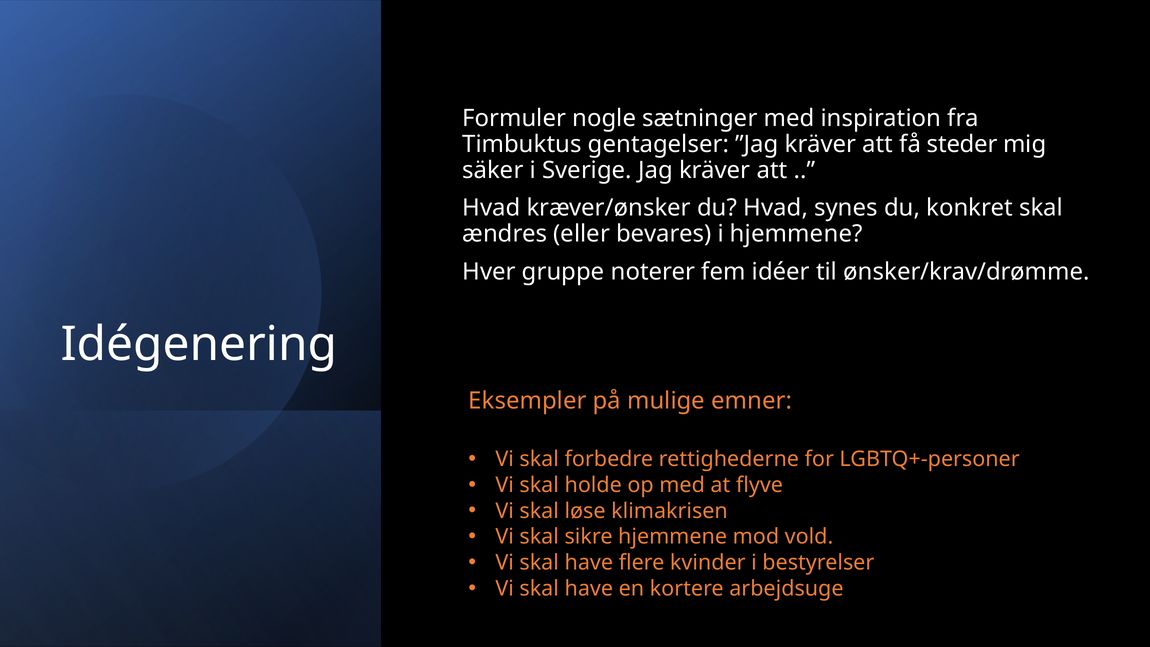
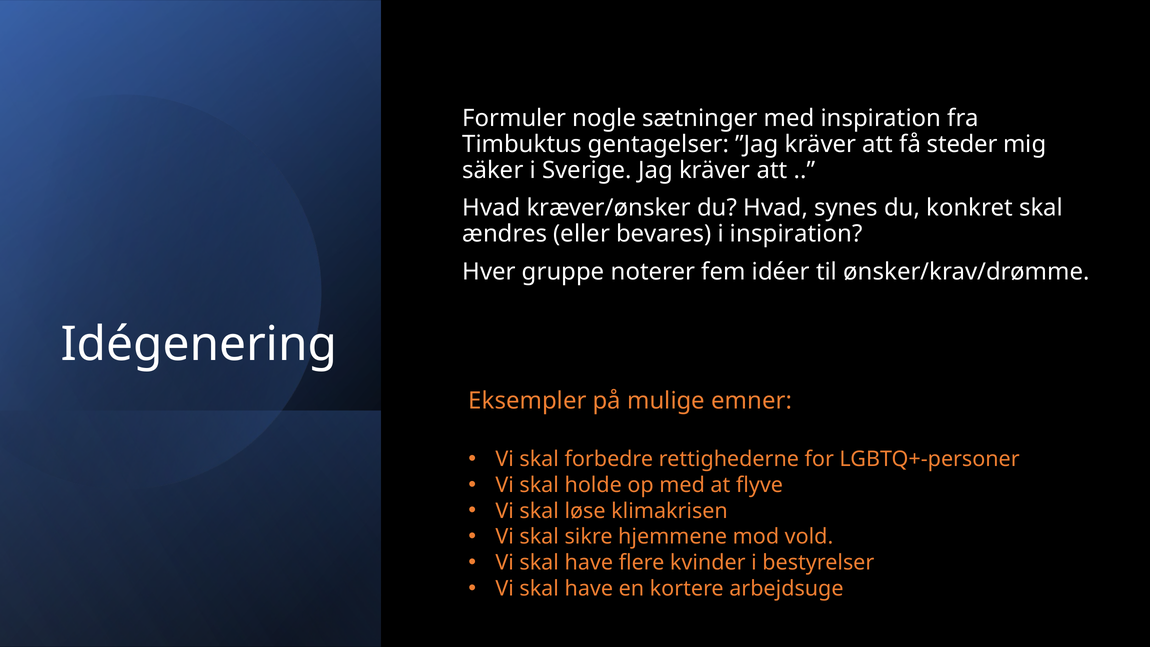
i hjemmene: hjemmene -> inspiration (796, 234)
